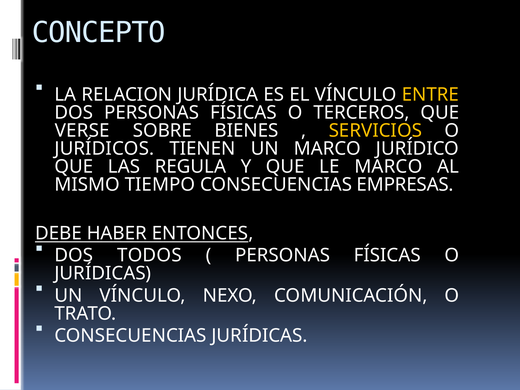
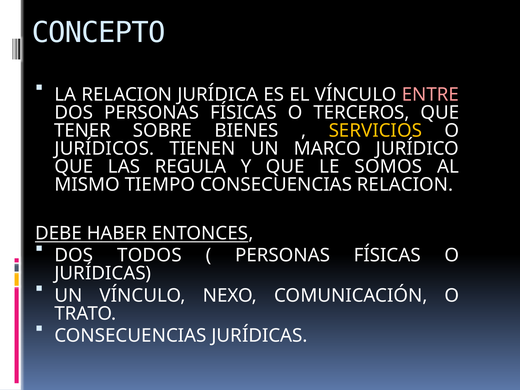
ENTRE colour: yellow -> pink (430, 95)
VERSE: VERSE -> TENER (82, 131)
LE MARCO: MARCO -> SOMOS (388, 167)
CONSECUENCIAS EMPRESAS: EMPRESAS -> RELACION (405, 185)
